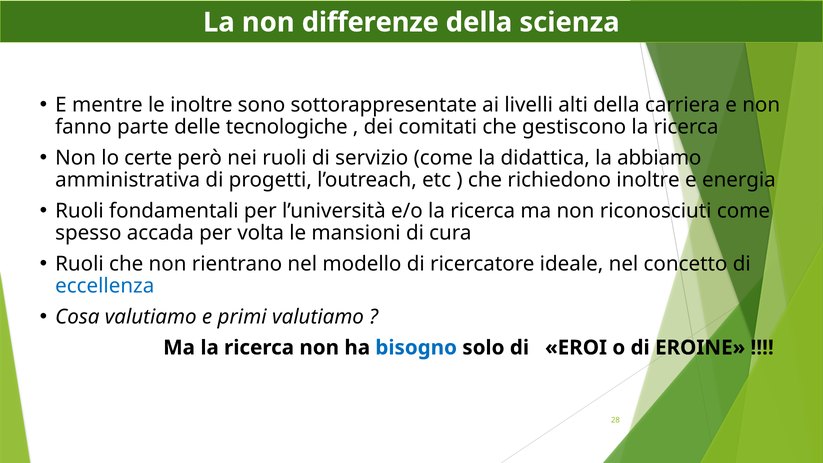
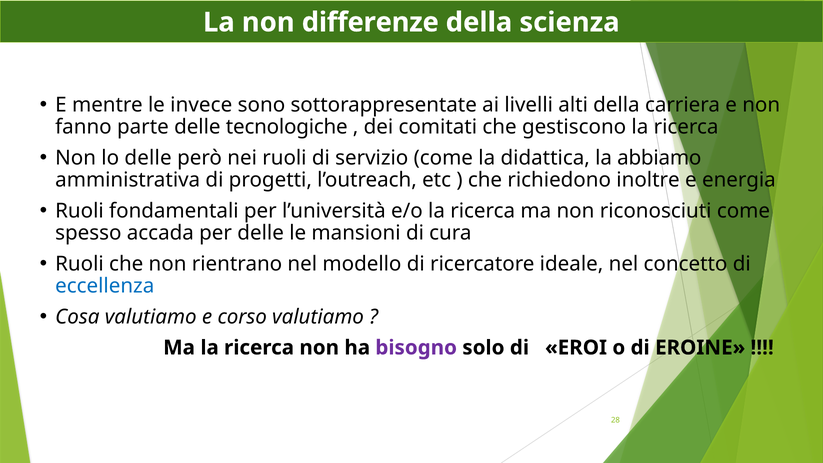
le inoltre: inoltre -> invece (201, 105)
lo certe: certe -> delle (148, 158)
per volta: volta -> delle (261, 233)
primi: primi -> corso (242, 317)
bisogno colour: blue -> purple (416, 348)
